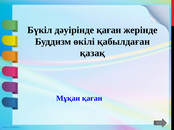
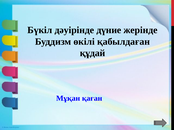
дәуірінде қаған: қаған -> дүние (109, 30)
қазақ: қазақ -> құдай (93, 53)
